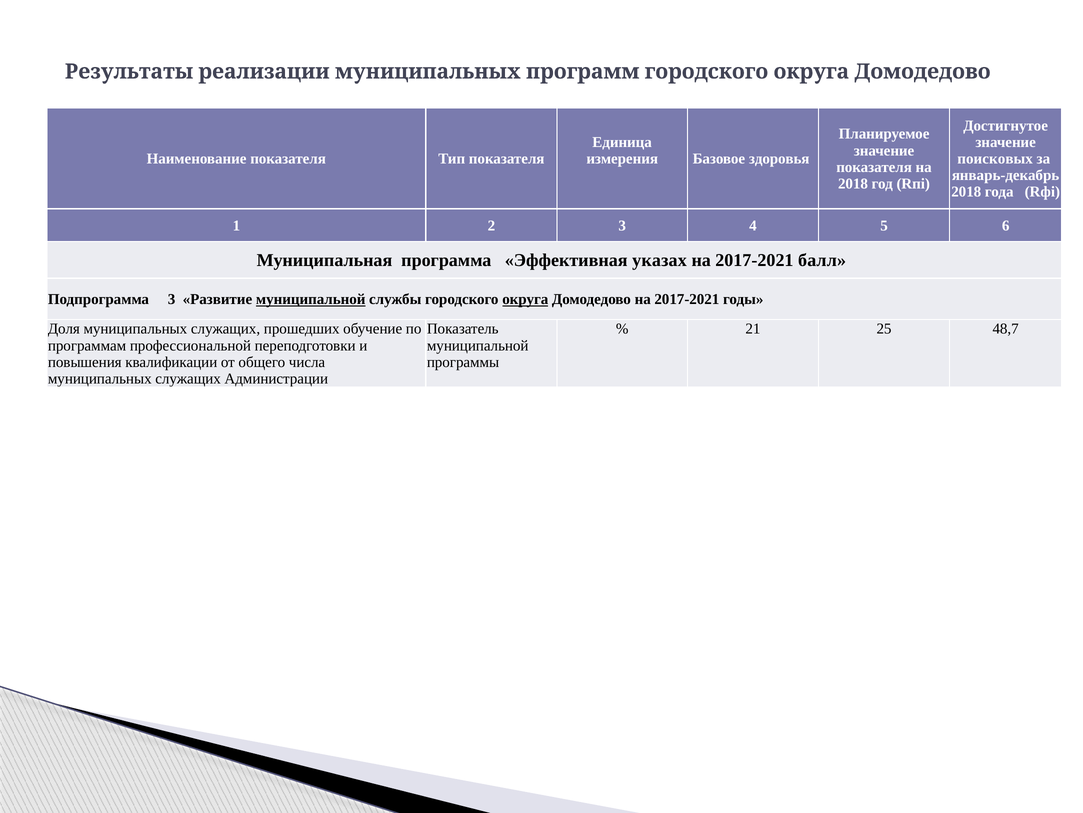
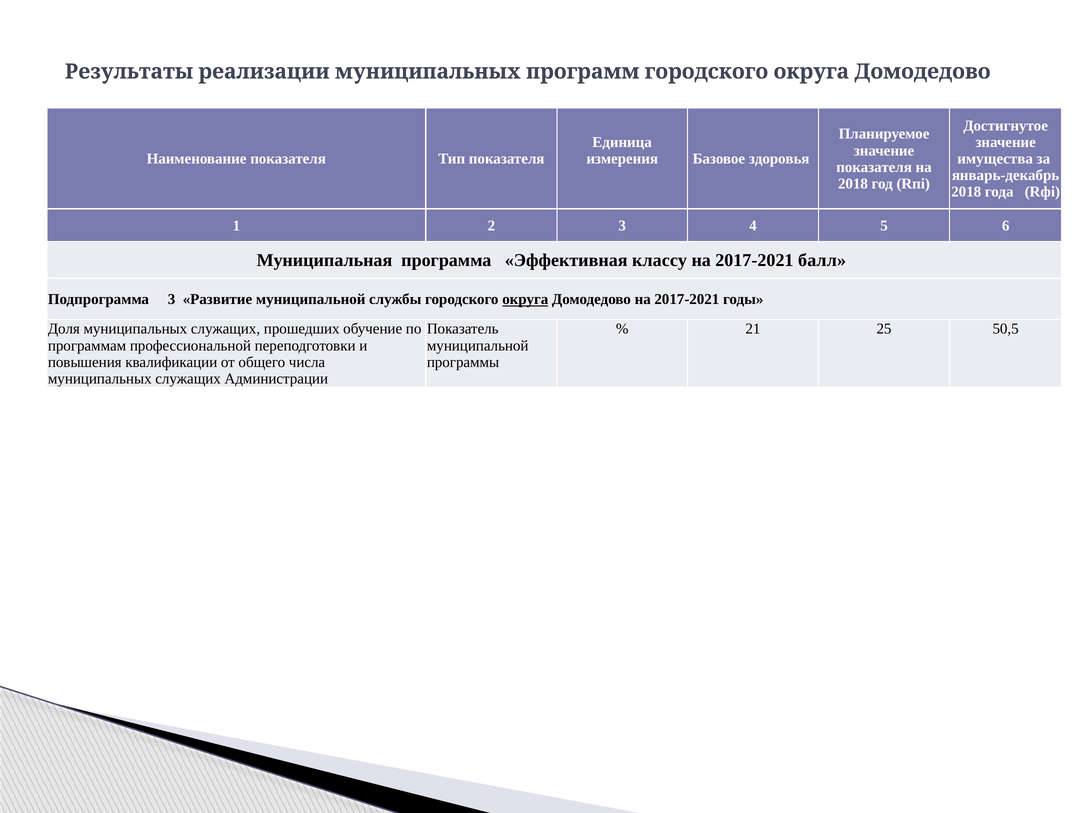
поисковых: поисковых -> имущества (995, 159)
указах: указах -> классу (660, 260)
муниципальной underline: present -> none (311, 299)
48,7: 48,7 -> 50,5 (1006, 329)
